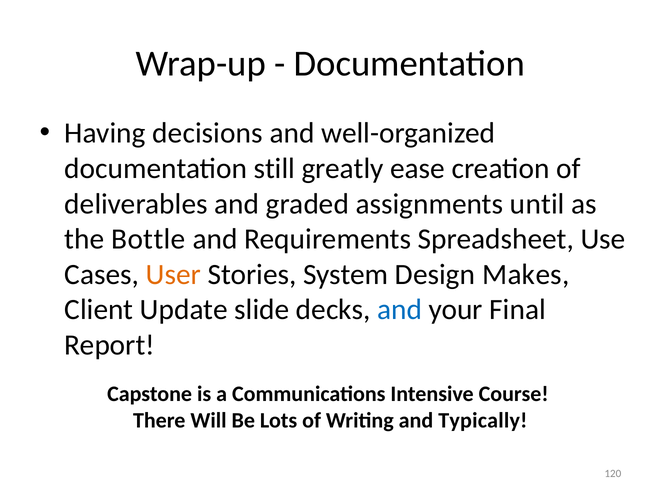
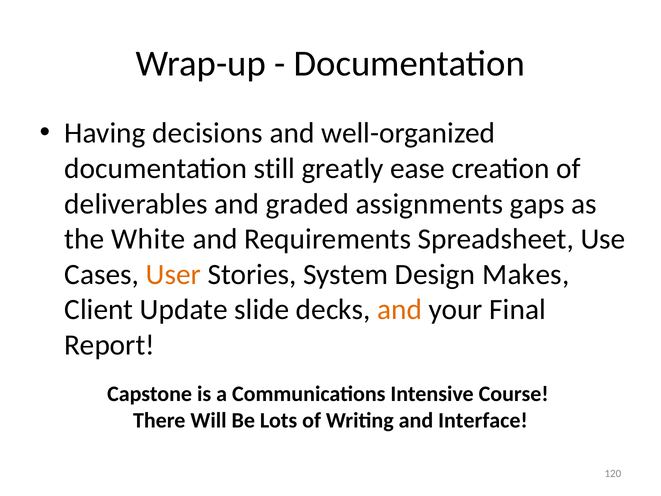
until: until -> gaps (537, 204)
Bottle: Bottle -> White (148, 239)
and colour: blue -> orange (399, 310)
Typically: Typically -> Interface (483, 420)
